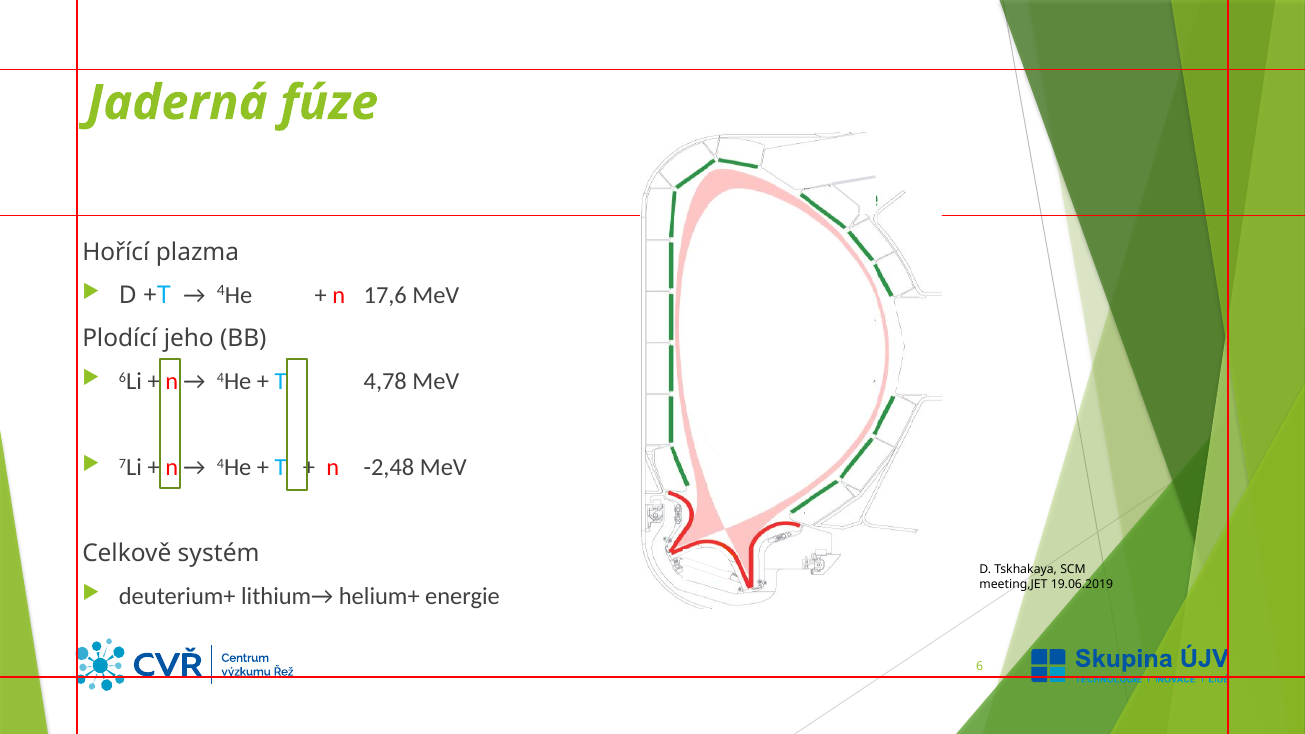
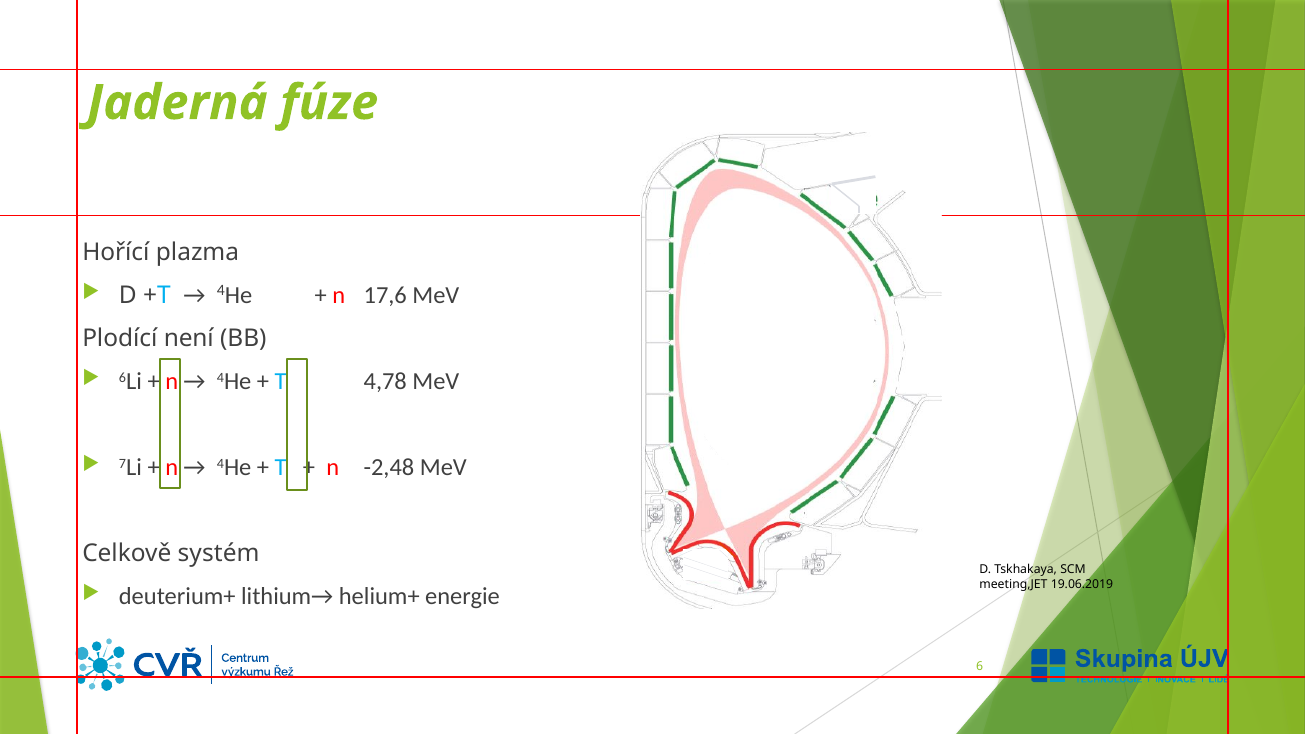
jeho: jeho -> není (189, 338)
